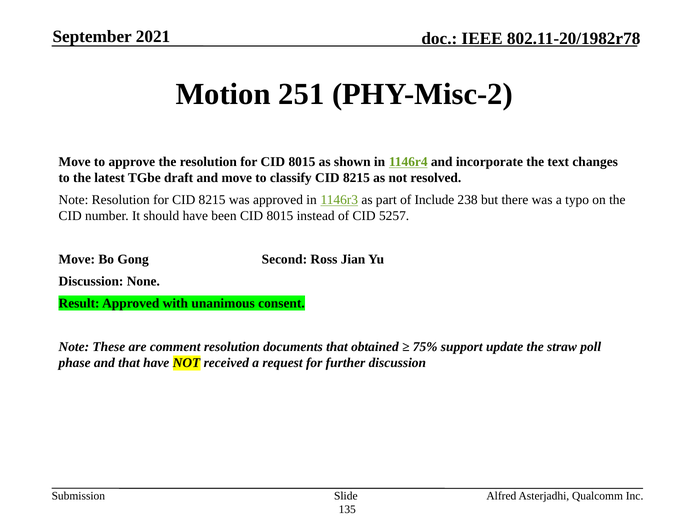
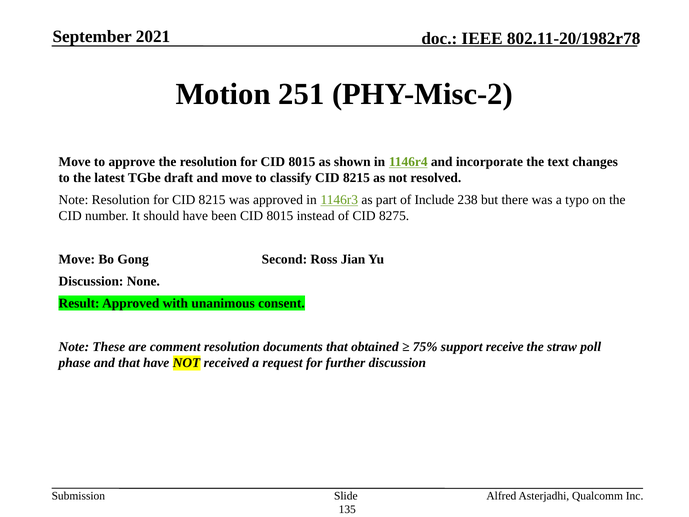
5257: 5257 -> 8275 (394, 216)
update: update -> receive (505, 347)
